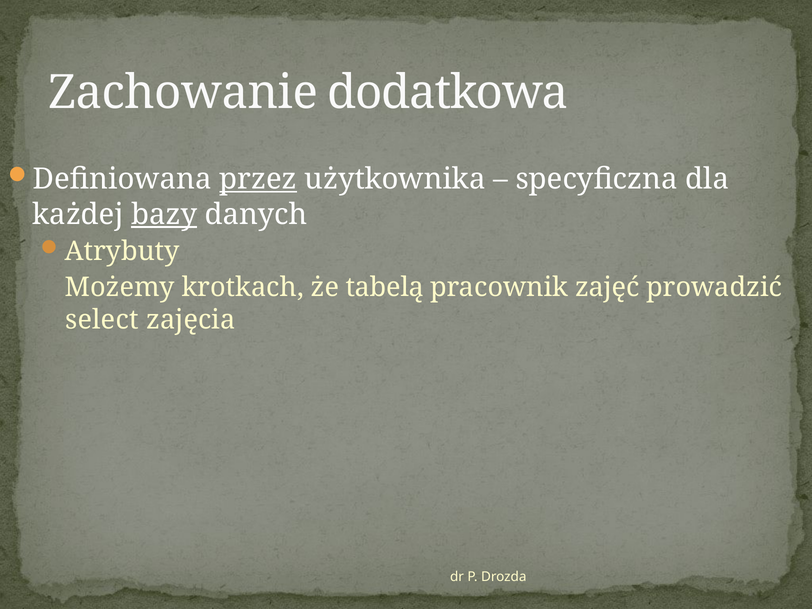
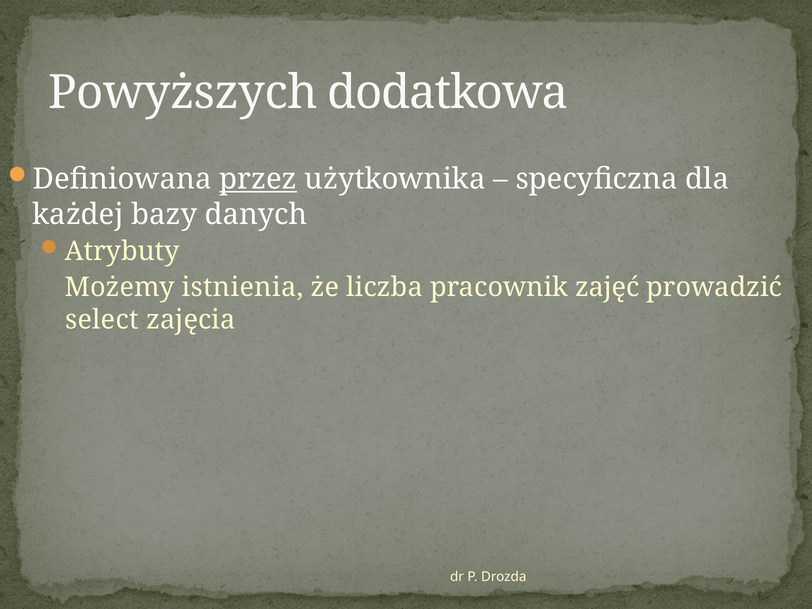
Zachowanie: Zachowanie -> Powyższych (183, 93)
bazy underline: present -> none (164, 214)
krotkach: krotkach -> istnienia (243, 287)
tabelą: tabelą -> liczba (385, 287)
